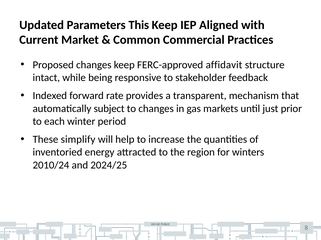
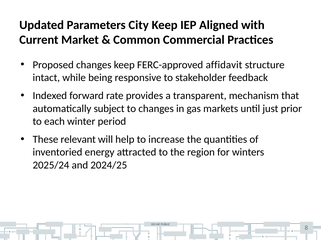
This: This -> City (139, 25)
simplify: simplify -> relevant (78, 140)
2010/24: 2010/24 -> 2025/24 (51, 166)
